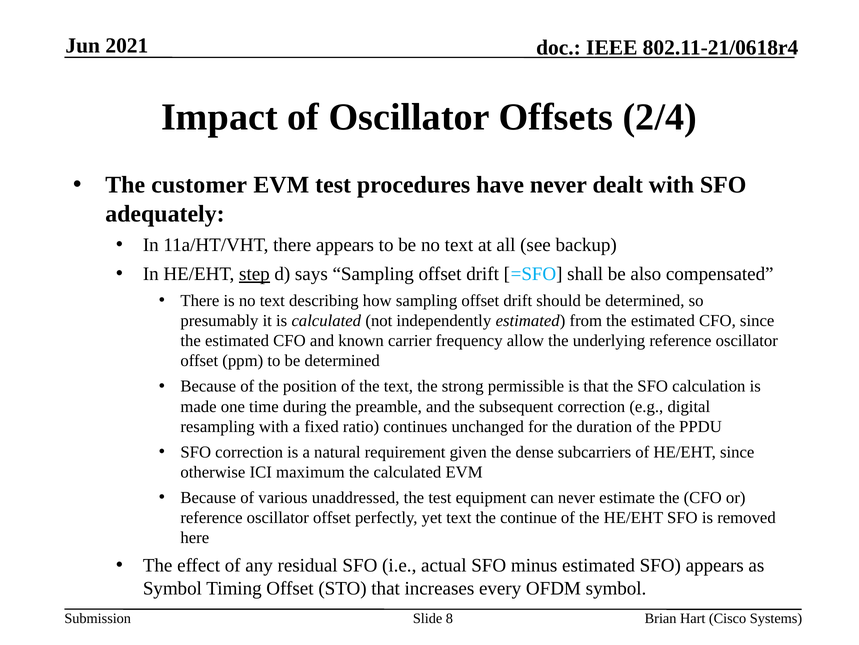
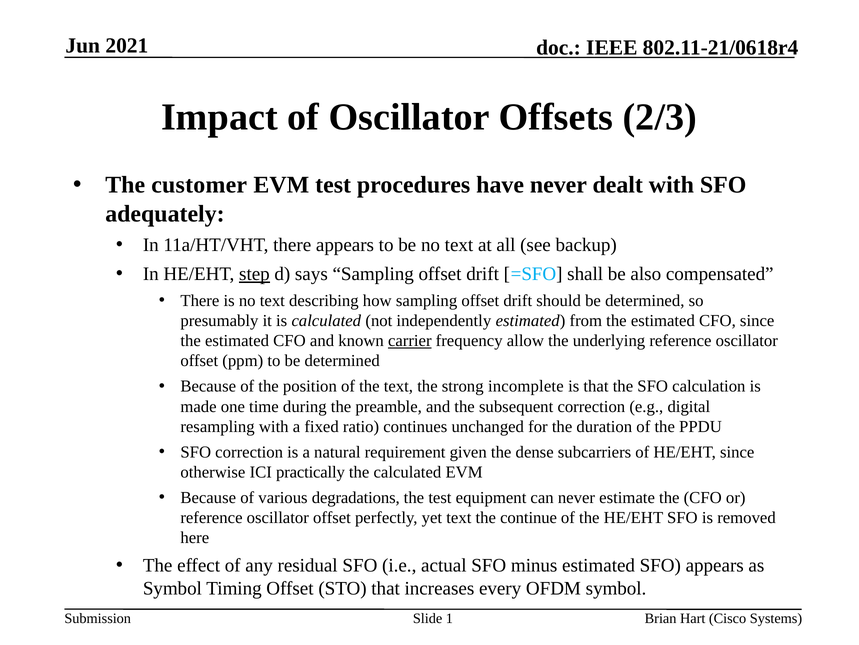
2/4: 2/4 -> 2/3 (660, 117)
carrier underline: none -> present (410, 340)
permissible: permissible -> incomplete (526, 386)
maximum: maximum -> practically (310, 472)
unaddressed: unaddressed -> degradations (356, 497)
8: 8 -> 1 (449, 618)
